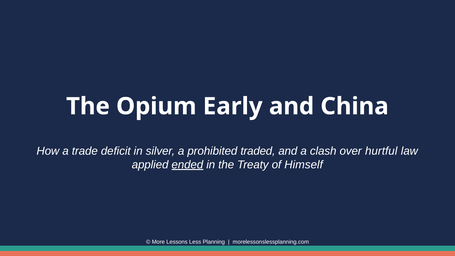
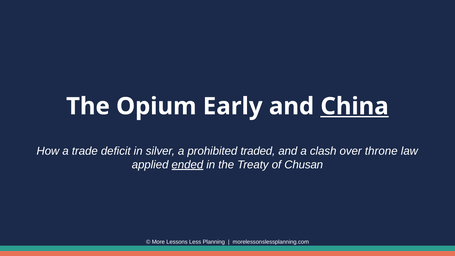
China underline: none -> present (355, 106)
hurtful: hurtful -> throne (381, 151)
Himself: Himself -> Chusan (304, 165)
